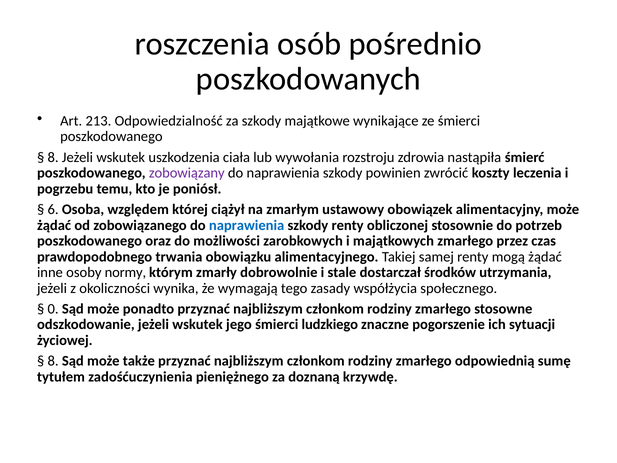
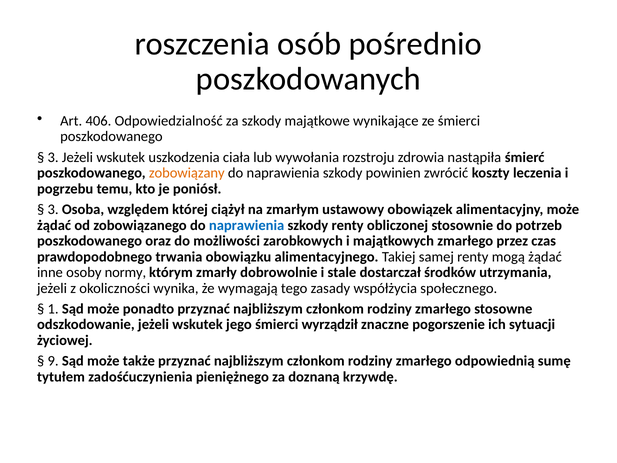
213: 213 -> 406 (98, 121)
8: 8 -> 3 (53, 157)
zobowiązany colour: purple -> orange (187, 173)
6: 6 -> 3 (53, 209)
0: 0 -> 1 (53, 309)
ludzkiego: ludzkiego -> wyrządził (330, 325)
8: 8 -> 9 (53, 361)
